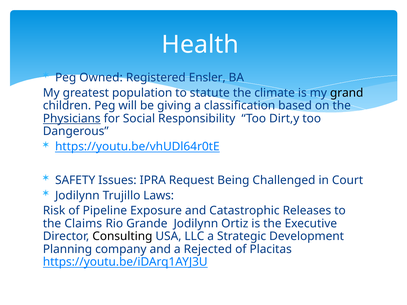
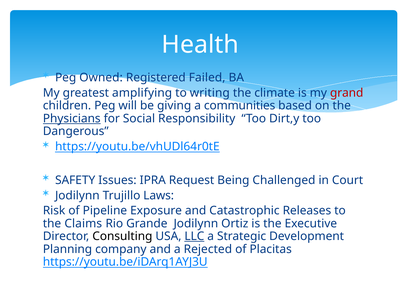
Ensler: Ensler -> Failed (207, 78)
population: population -> amplifying (142, 93)
statute: statute -> writing (210, 93)
grand colour: black -> red (347, 93)
classification: classification -> communities (240, 106)
LLC underline: none -> present (194, 236)
